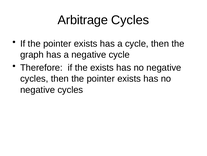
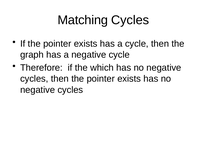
Arbitrage: Arbitrage -> Matching (83, 20)
the exists: exists -> which (102, 67)
